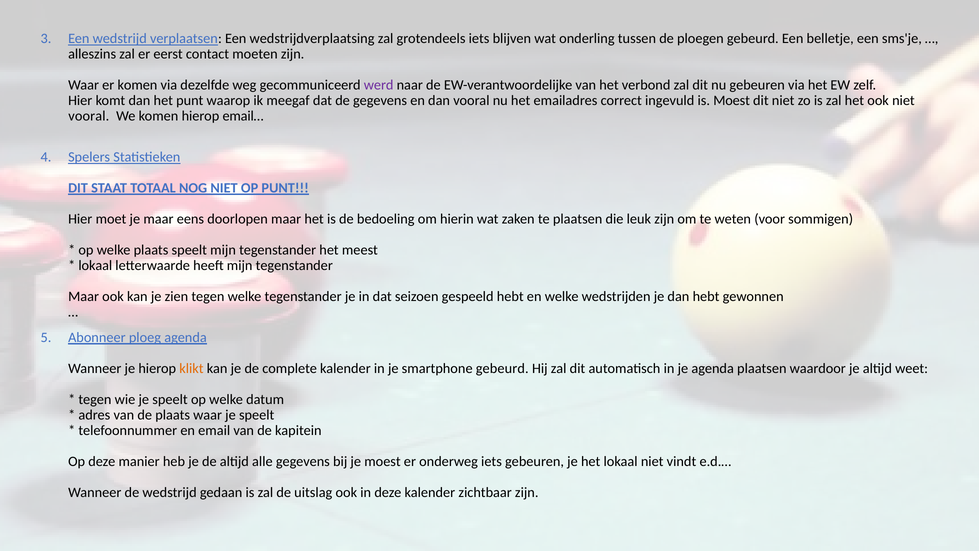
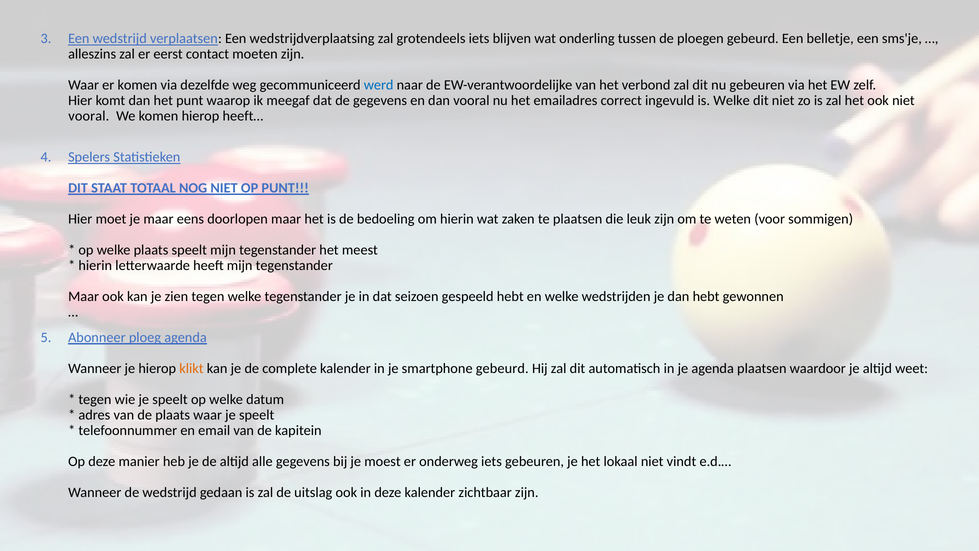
werd colour: purple -> blue (379, 85)
is Moest: Moest -> Welke (732, 101)
email…: email… -> heeft… (243, 116)
lokaal: lokaal -> hierin (95, 265)
